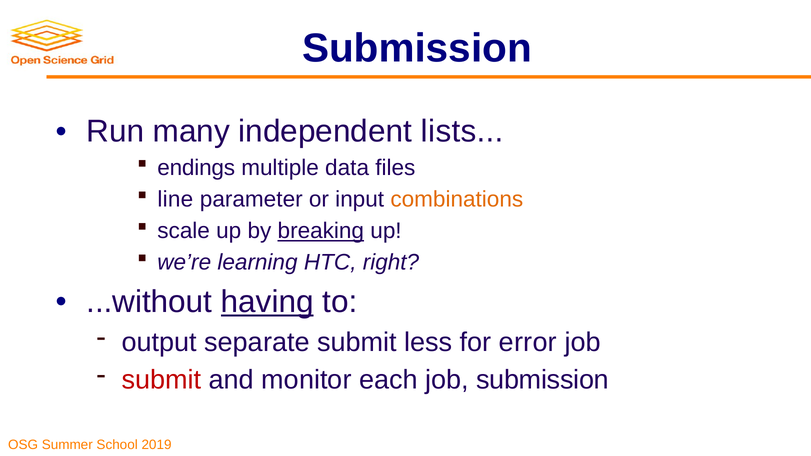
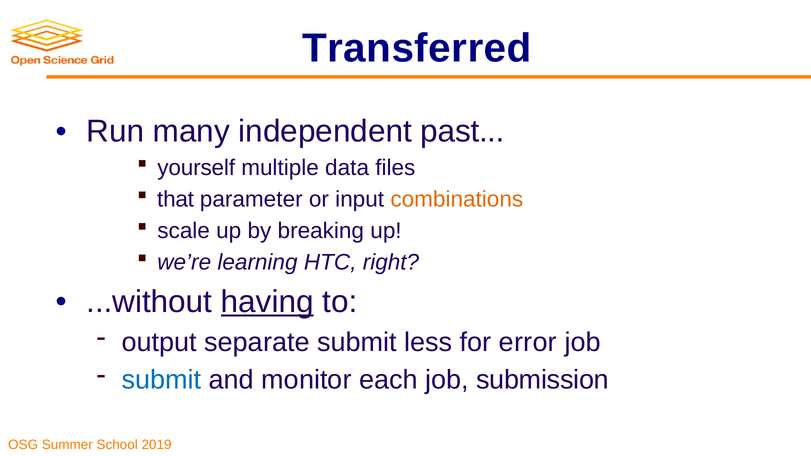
Submission: Submission -> Transferred (417, 48)
lists: lists -> past (463, 132)
endings: endings -> yourself (196, 168)
line: line -> that (176, 200)
breaking underline: present -> none (321, 231)
submit colour: red -> blue (162, 380)
